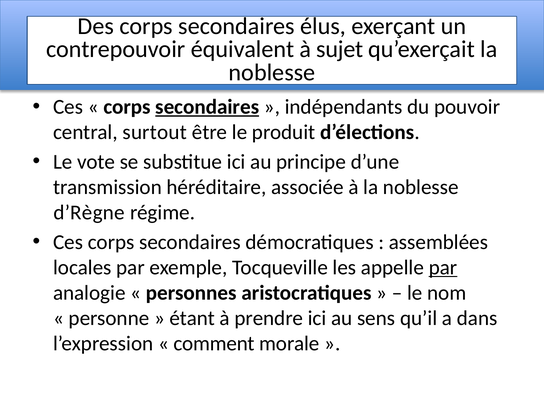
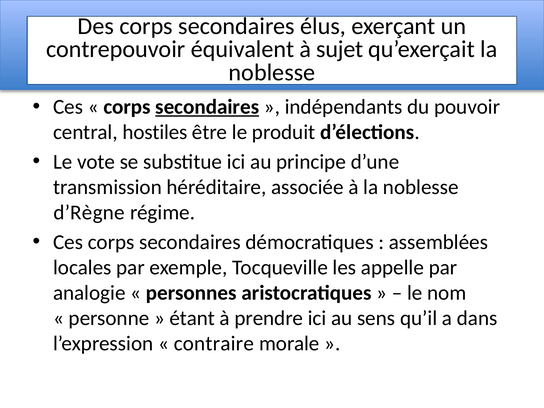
surtout: surtout -> hostiles (155, 132)
par underline: present -> none (443, 267)
comment: comment -> contraire (214, 343)
